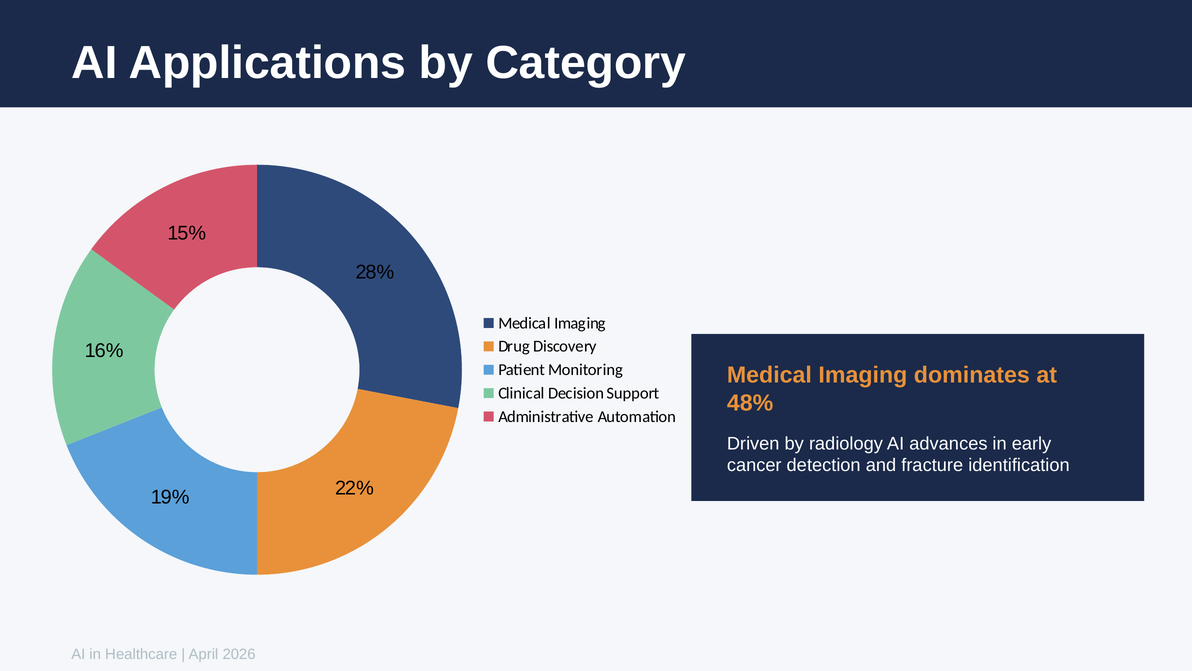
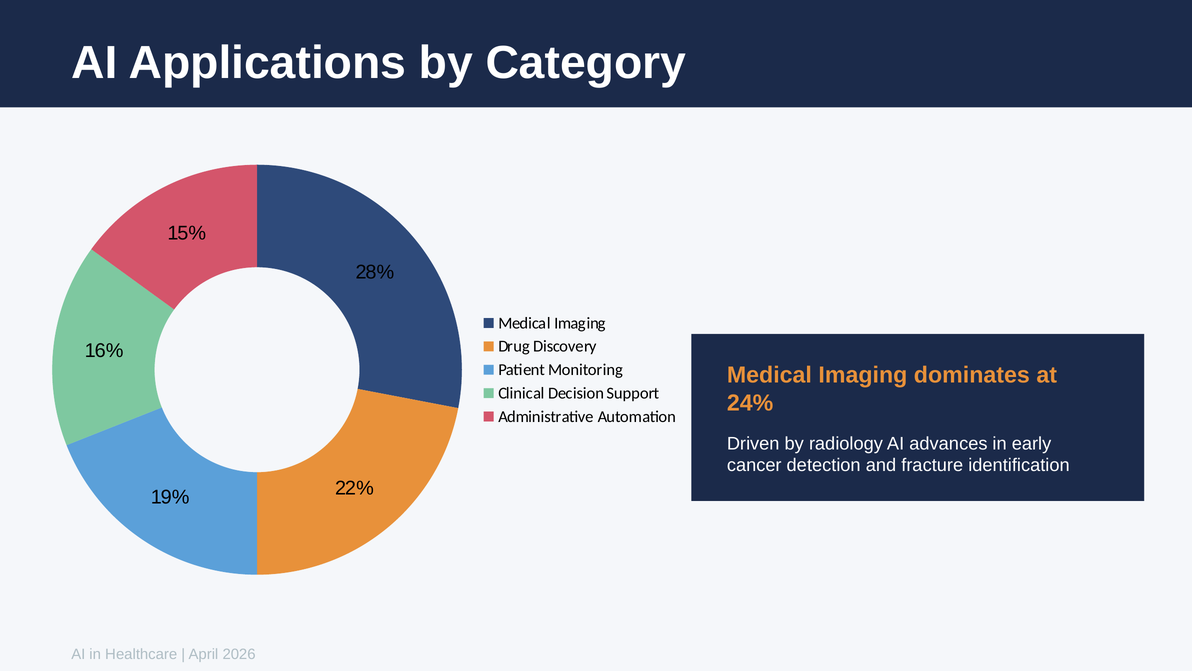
48%: 48% -> 24% (750, 403)
